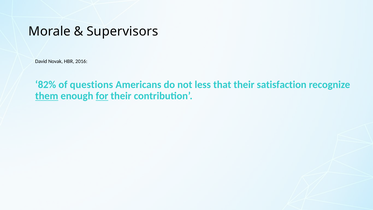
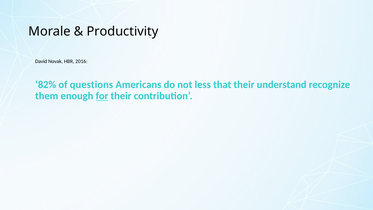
Supervisors: Supervisors -> Productivity (122, 31)
satisfaction: satisfaction -> understand (282, 85)
them underline: present -> none (47, 96)
